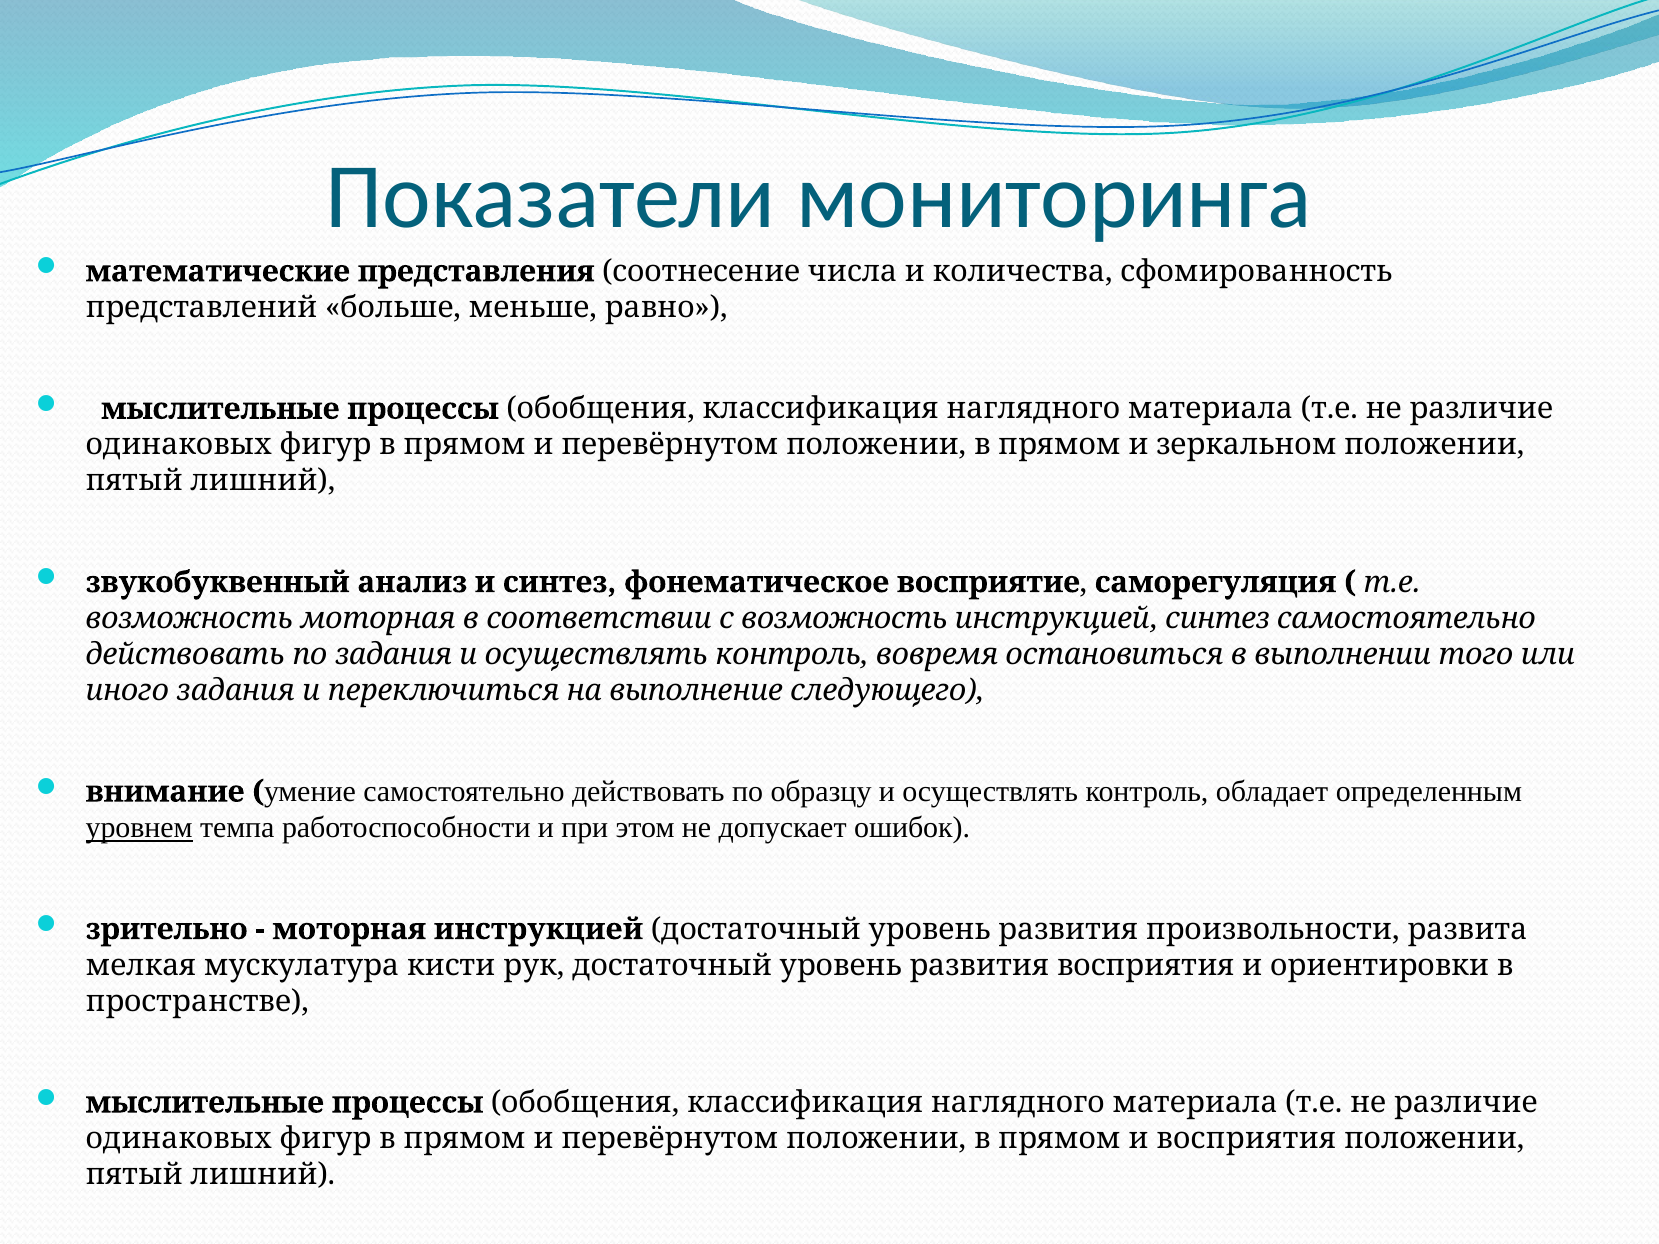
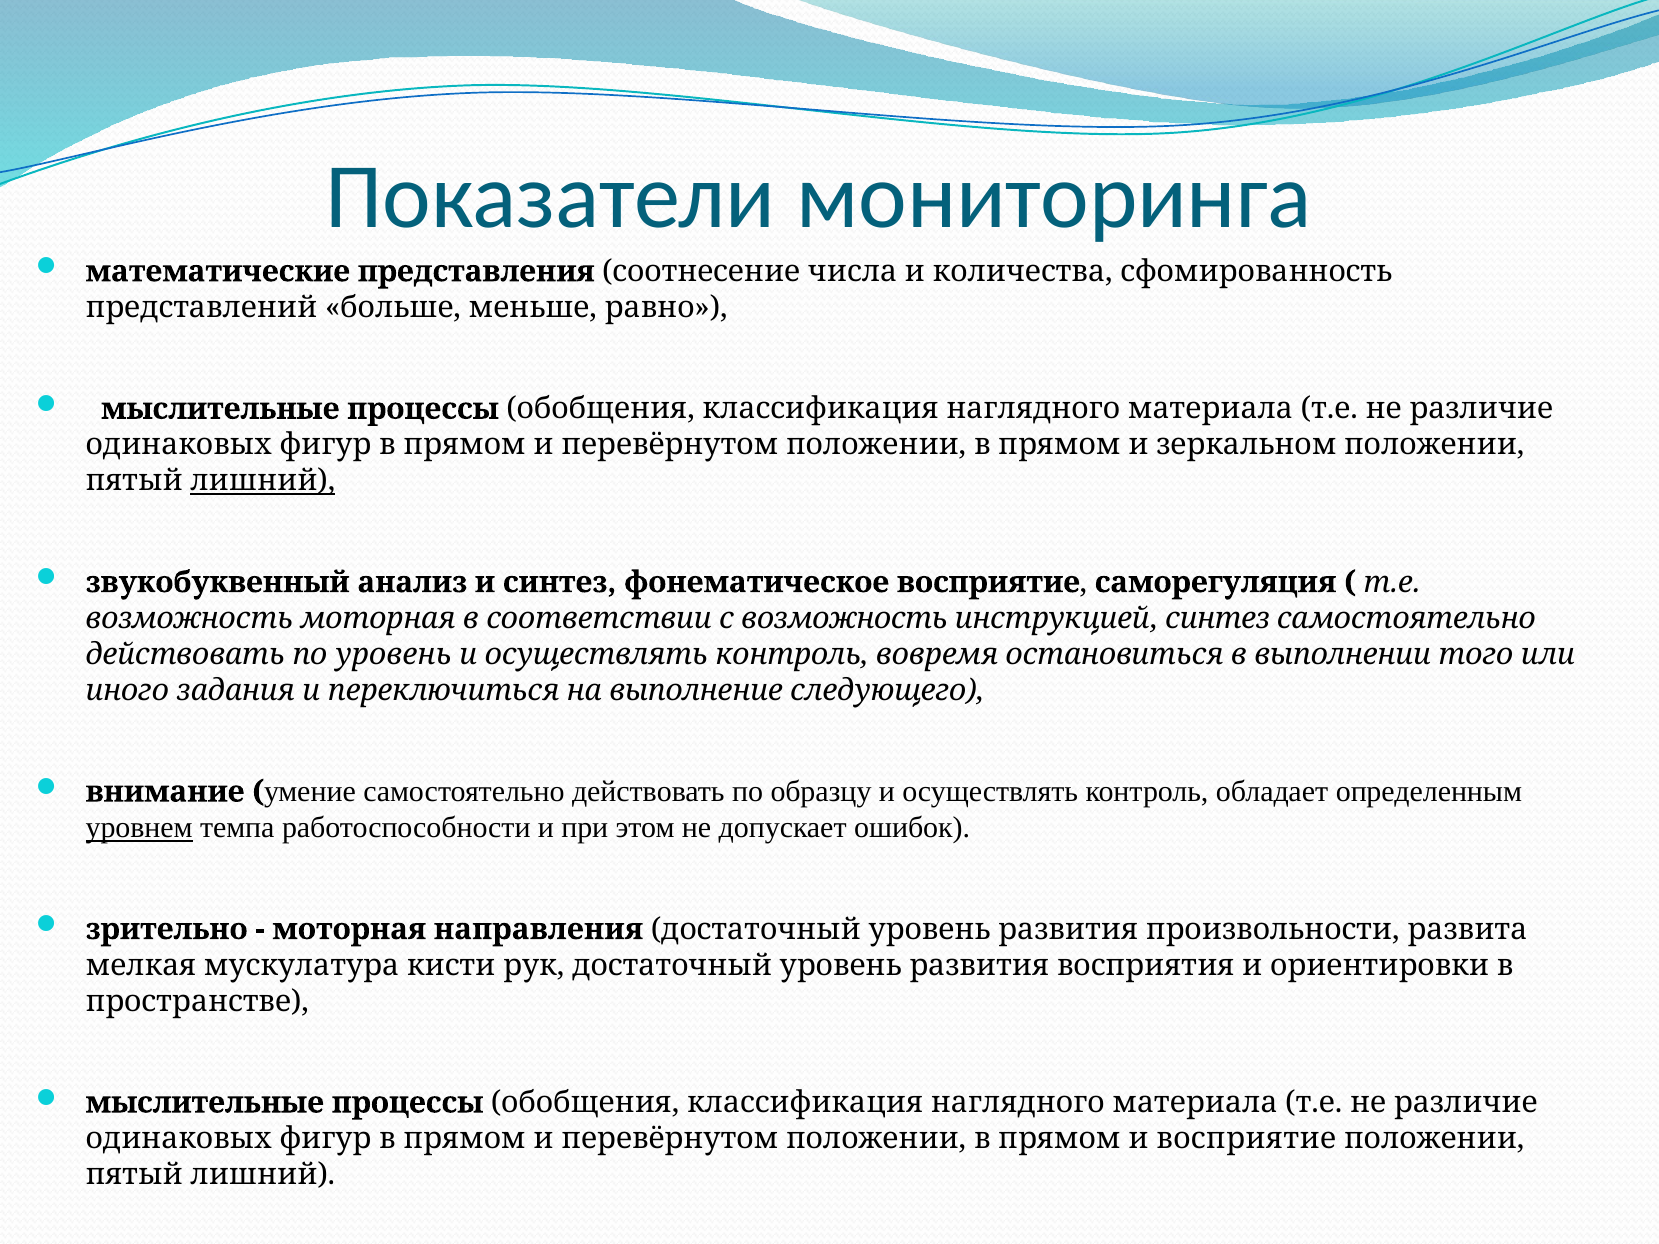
лишний underline: none -> present (263, 481)
по задания: задания -> уровень (393, 654)
моторная инструкцией: инструкцией -> направления (539, 929)
и восприятия: восприятия -> восприятие (1246, 1139)
